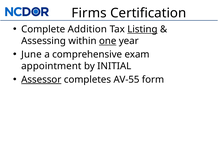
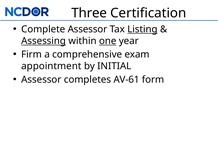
Firms: Firms -> Three (89, 13)
Complete Addition: Addition -> Assessor (87, 29)
Assessing underline: none -> present (44, 41)
June: June -> Firm (32, 55)
Assessor underline: present -> none (41, 80)
AV-55: AV-55 -> AV-61 (126, 80)
